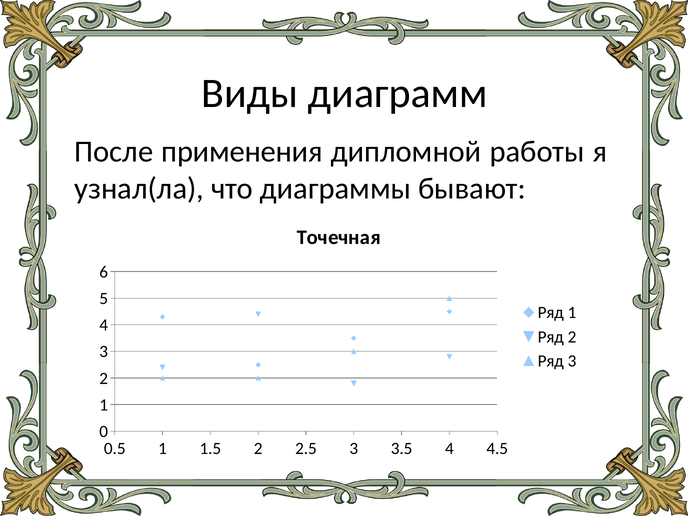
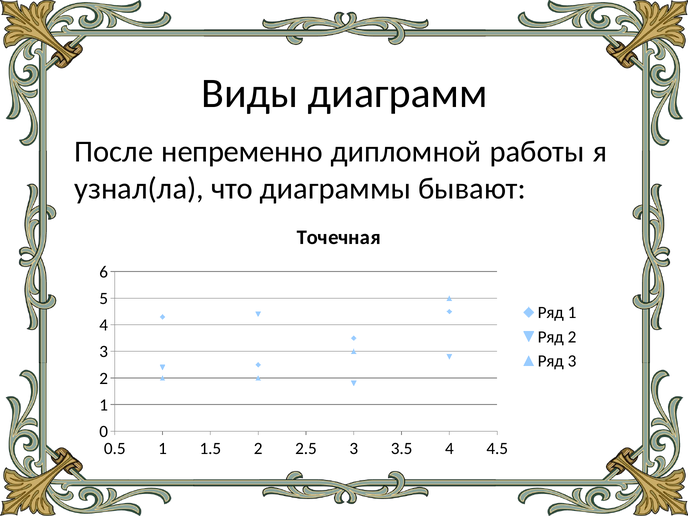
применения: применения -> непременно (242, 152)
